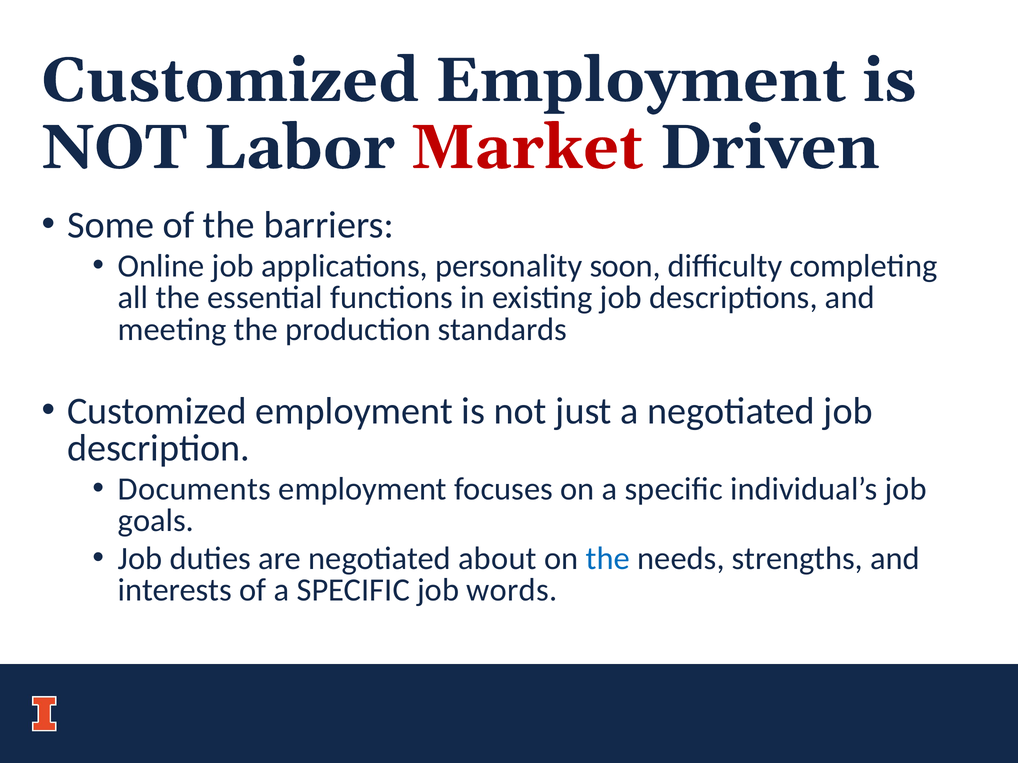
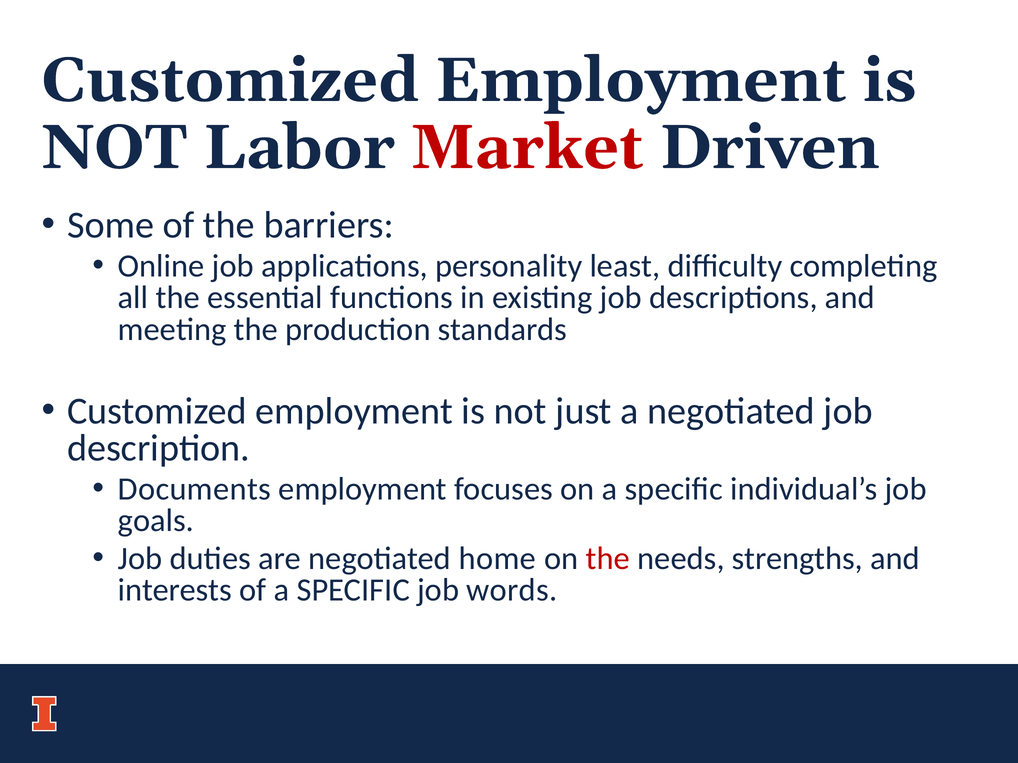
soon: soon -> least (625, 266)
about: about -> home (497, 559)
the colour: blue -> red (608, 559)
